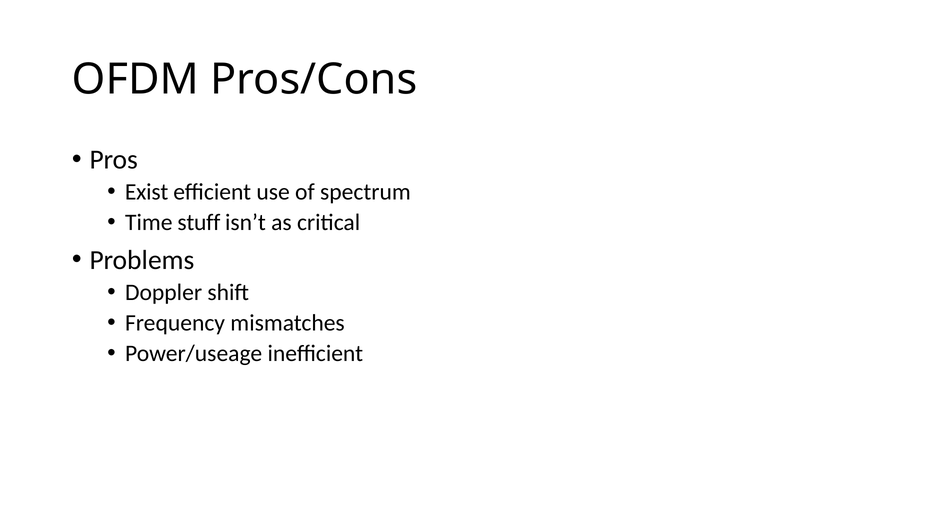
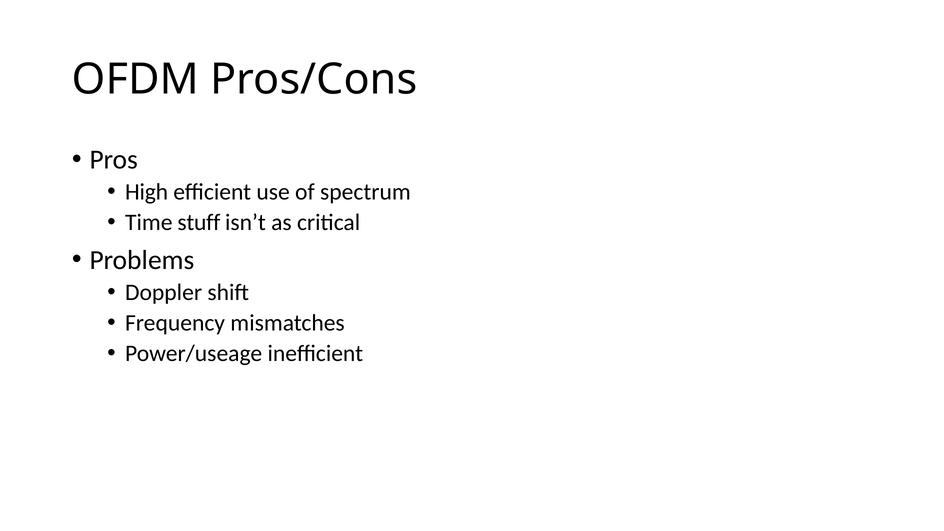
Exist: Exist -> High (147, 192)
